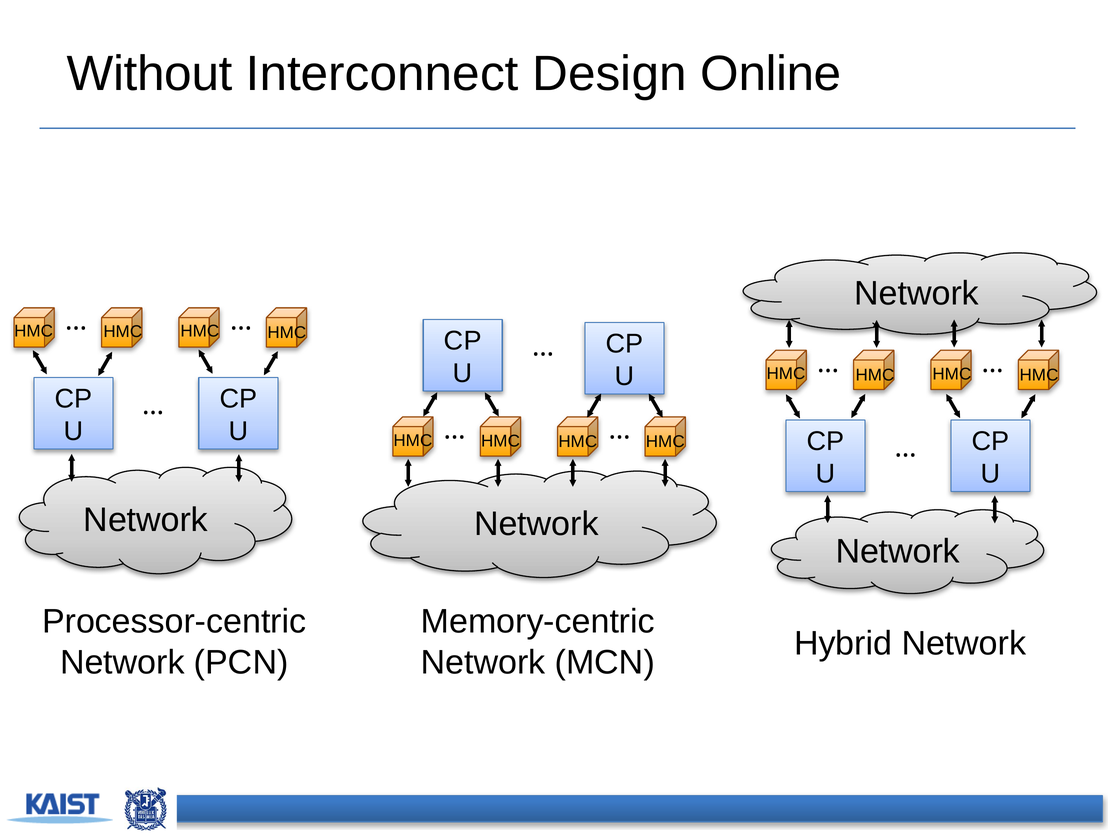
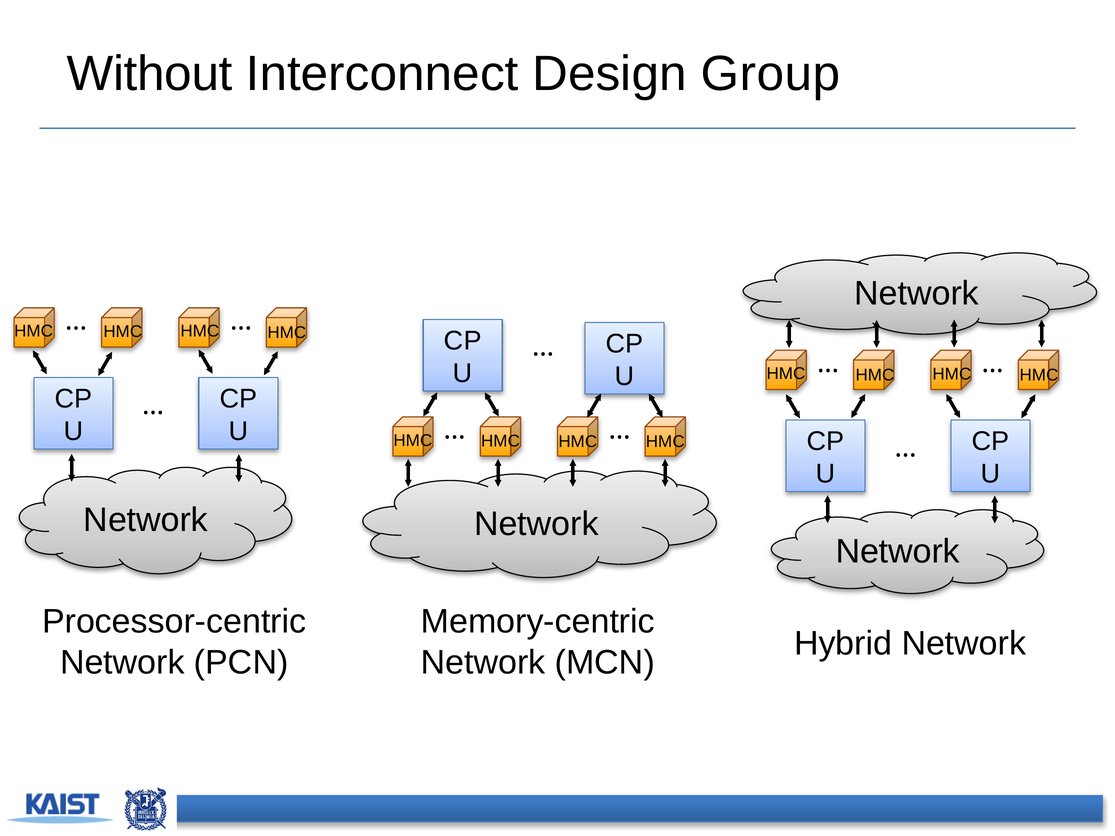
Online: Online -> Group (770, 74)
